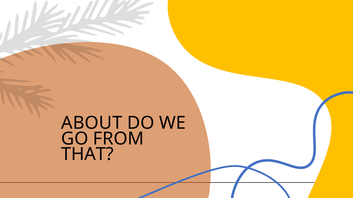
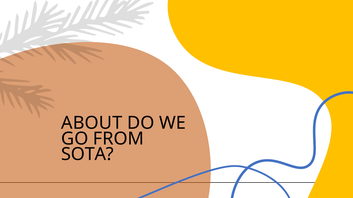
THAT: THAT -> SOTA (87, 155)
